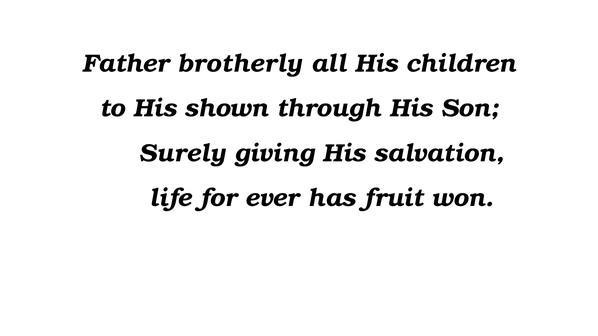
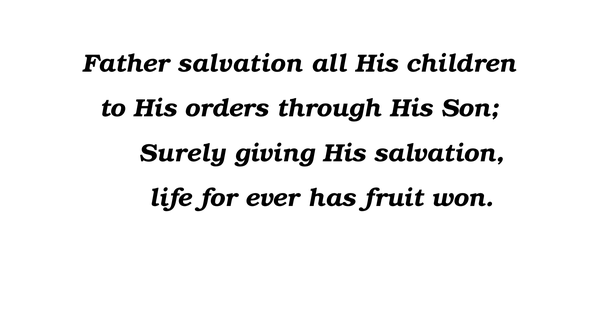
Father brotherly: brotherly -> salvation (240, 64)
shown: shown -> orders (226, 109)
